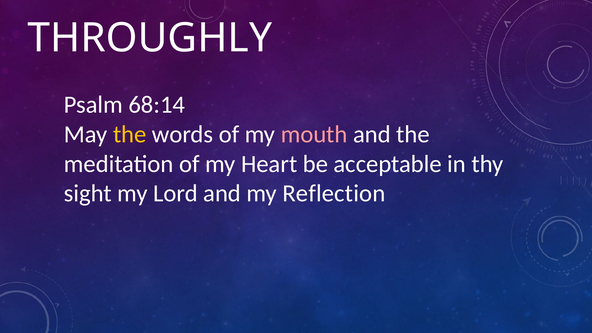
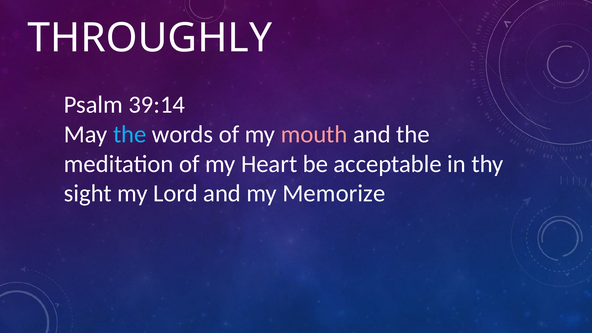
68:14: 68:14 -> 39:14 (157, 105)
the colour: yellow -> light blue (130, 134)
Reflection: Reflection -> Memorize (334, 193)
